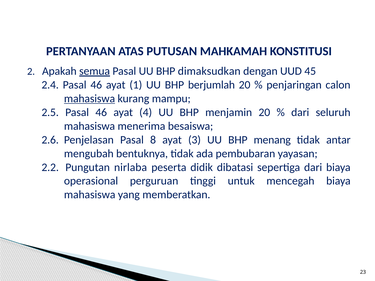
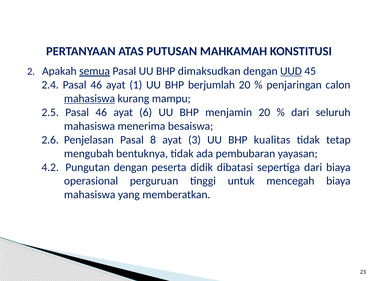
UUD underline: none -> present (291, 71)
4: 4 -> 6 (146, 112)
menang: menang -> kualitas (272, 140)
antar: antar -> tetap (338, 140)
2.2: 2.2 -> 4.2 (50, 167)
Pungutan nirlaba: nirlaba -> dengan (131, 167)
